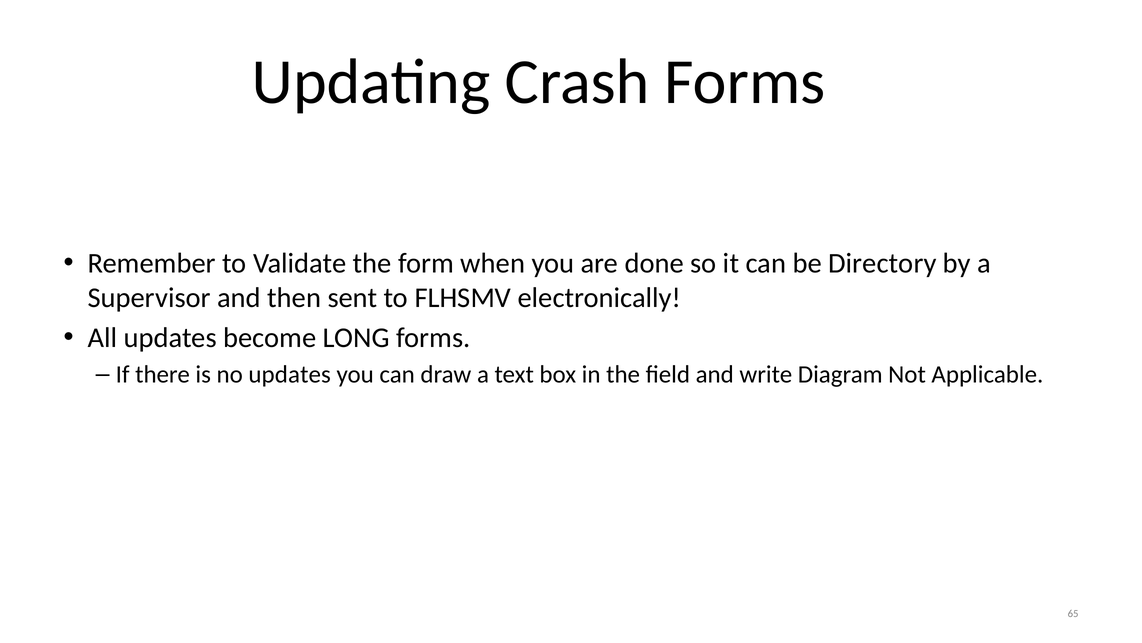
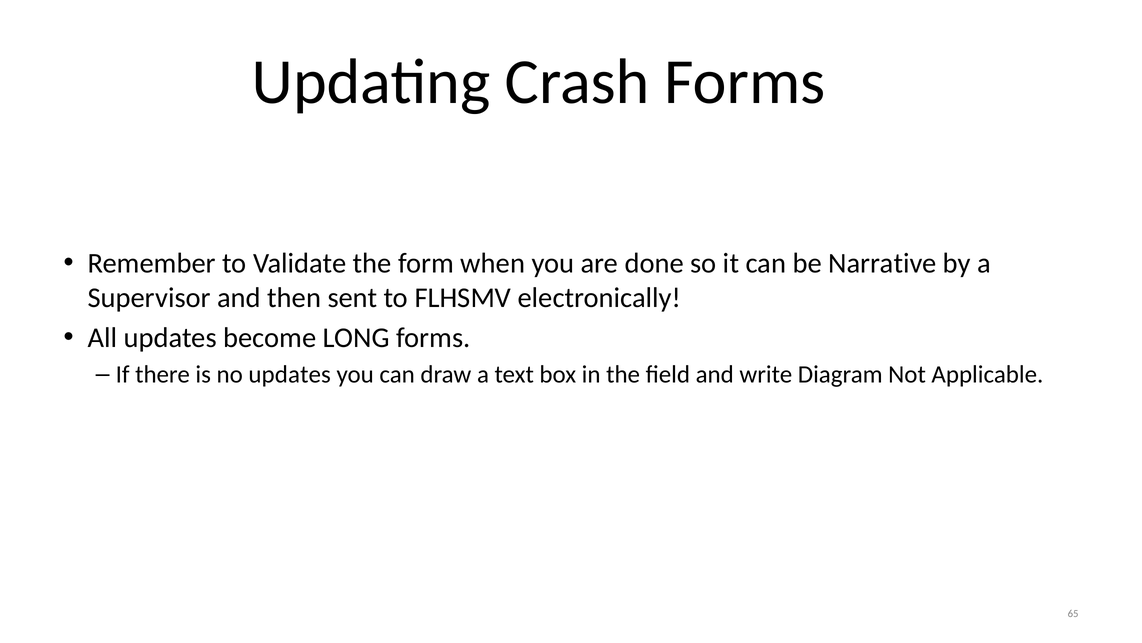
Directory: Directory -> Narrative (882, 263)
